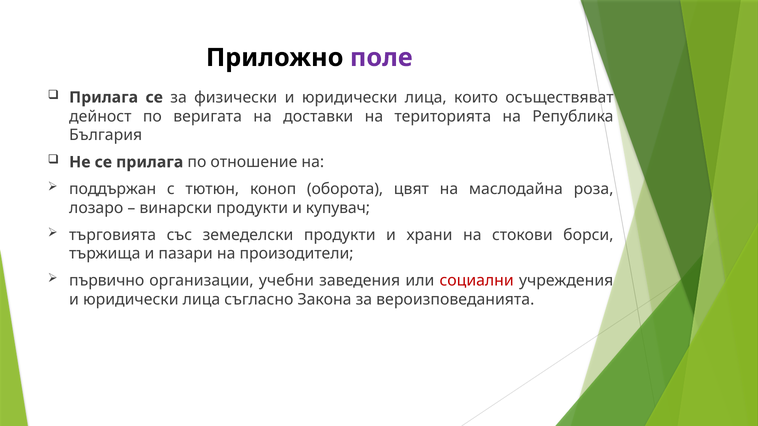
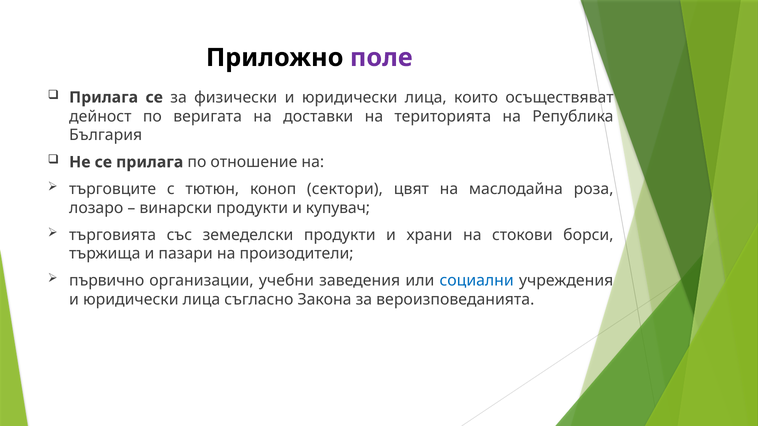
поддържан: поддържан -> търговците (113, 189)
оборота: оборота -> сектори (345, 189)
социални colour: red -> blue (477, 281)
